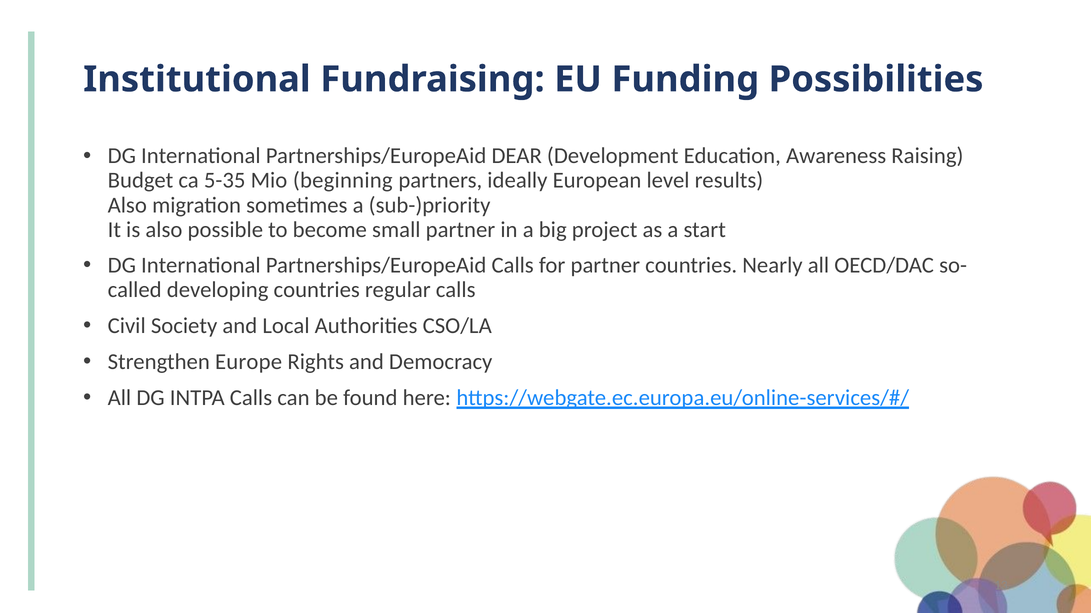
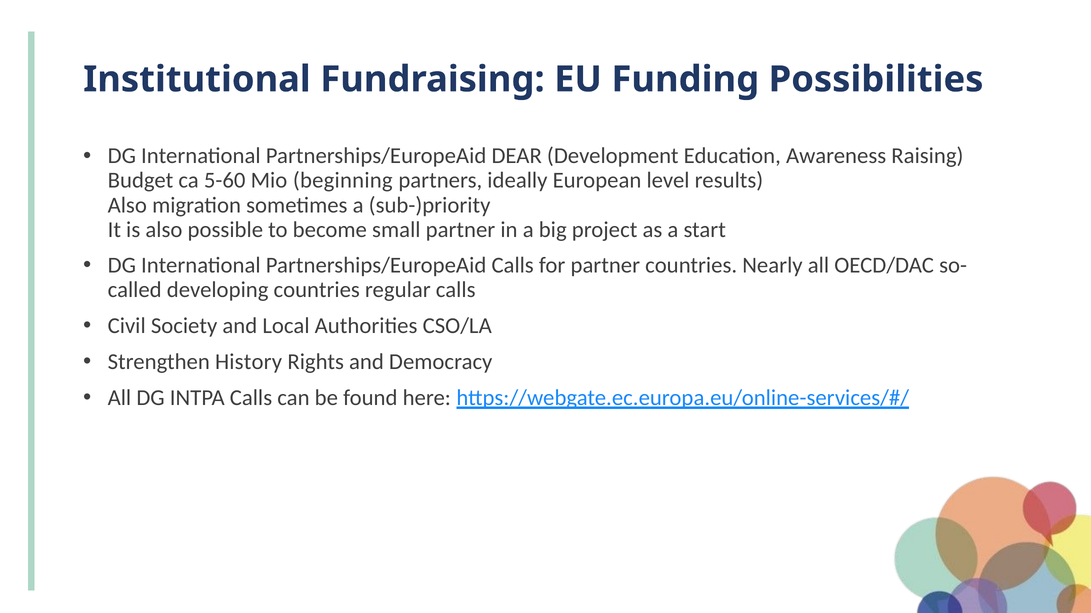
5-35: 5-35 -> 5-60 (225, 181)
Europe: Europe -> History (249, 362)
